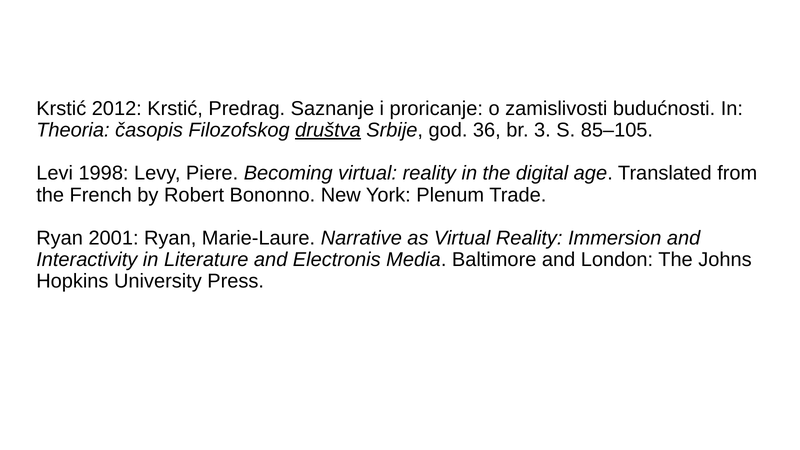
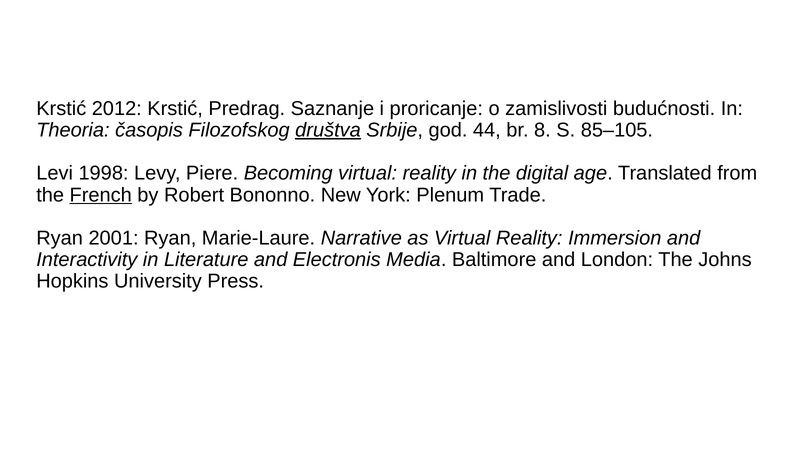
36: 36 -> 44 (487, 130)
3: 3 -> 8 (542, 130)
French underline: none -> present (101, 195)
